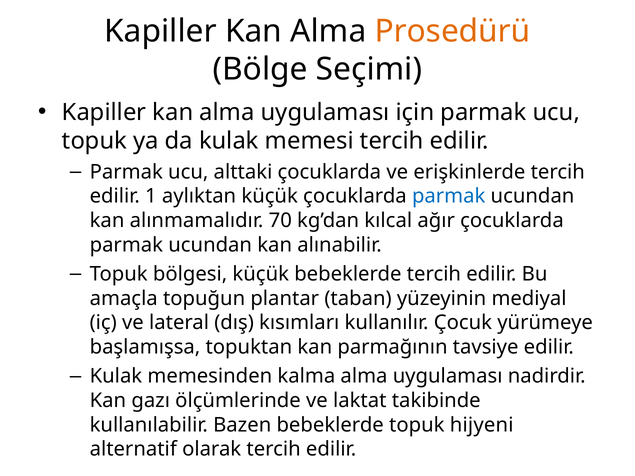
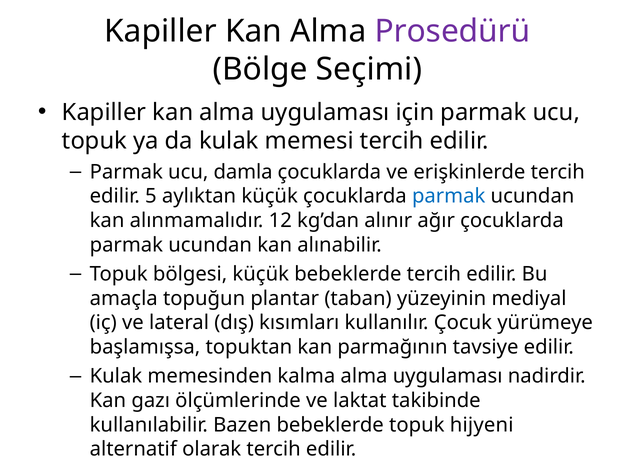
Prosedürü colour: orange -> purple (453, 31)
alttaki: alttaki -> damla (243, 172)
1: 1 -> 5 (151, 196)
70: 70 -> 12 (280, 221)
kılcal: kılcal -> alınır (388, 221)
